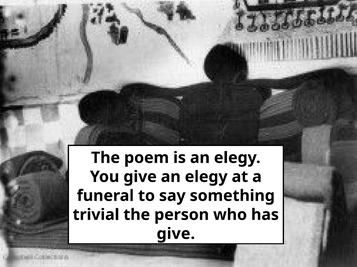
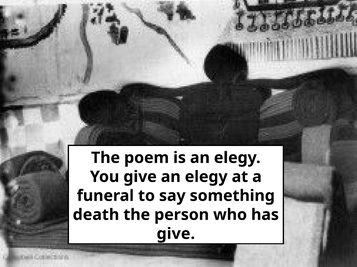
trivial: trivial -> death (96, 215)
